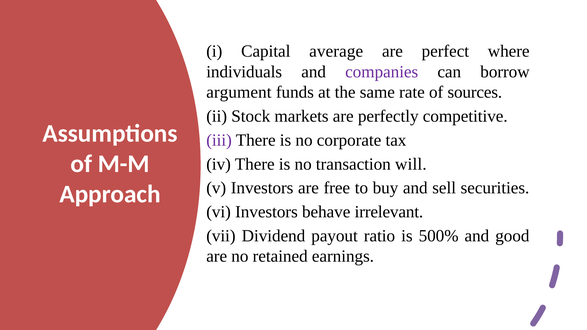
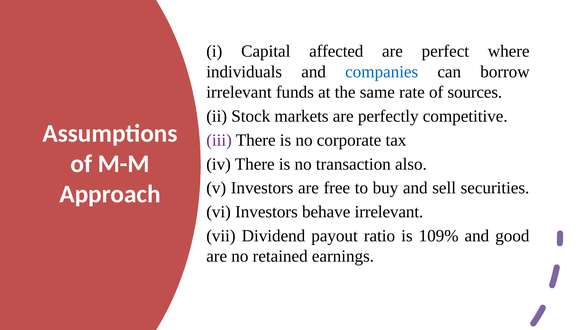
average: average -> affected (336, 51)
companies colour: purple -> blue (382, 72)
argument: argument -> irrelevant (239, 92)
will: will -> also (411, 164)
500%: 500% -> 109% (439, 236)
